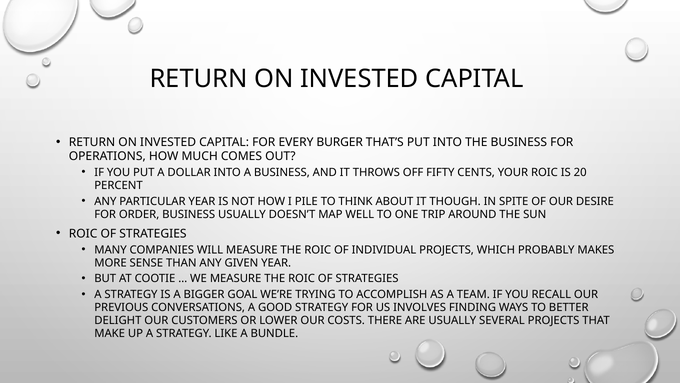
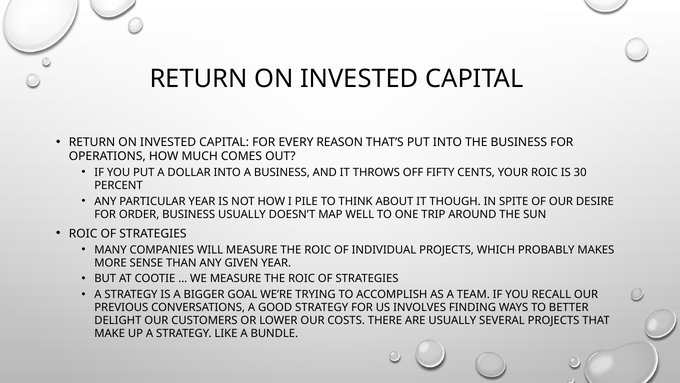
BURGER: BURGER -> REASON (340, 142)
20: 20 -> 30 (580, 172)
